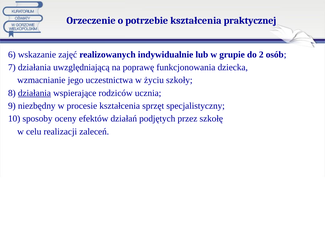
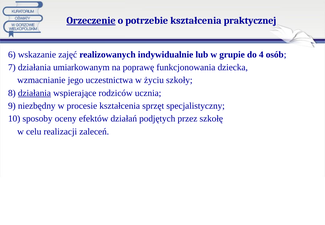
Orzeczenie underline: none -> present (91, 21)
2: 2 -> 4 (261, 55)
uwzględniającą: uwzględniającą -> umiarkowanym (81, 67)
